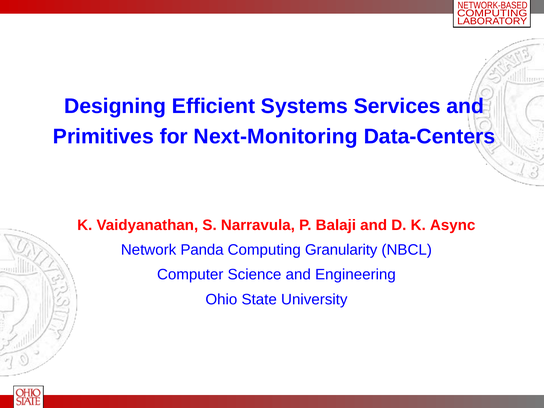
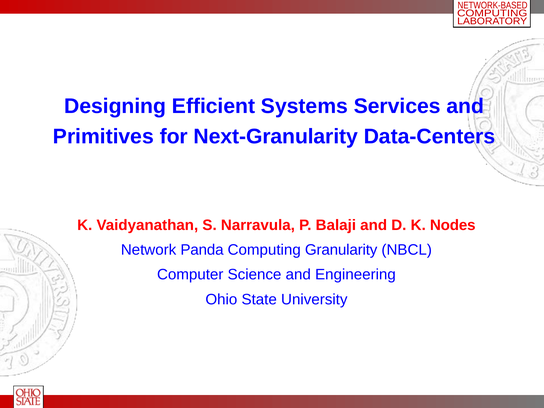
Next-Monitoring: Next-Monitoring -> Next-Granularity (276, 137)
Async: Async -> Nodes (453, 225)
